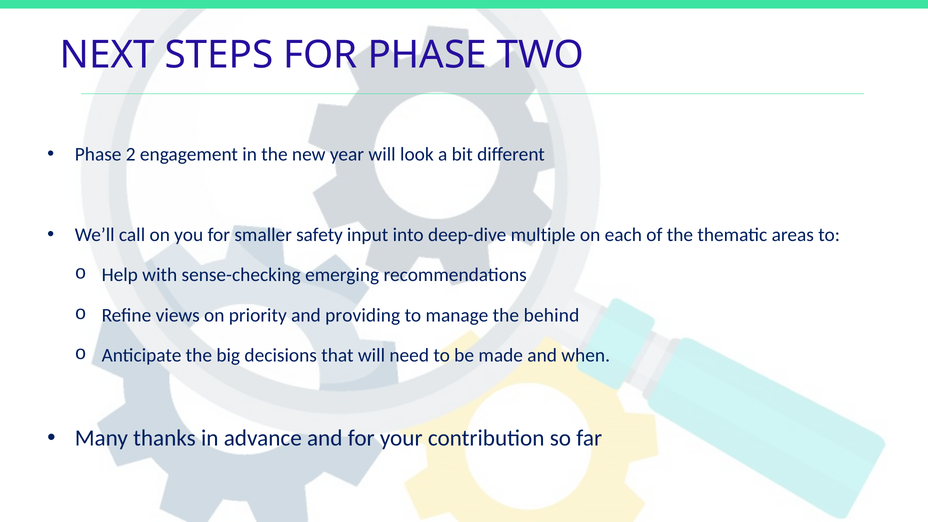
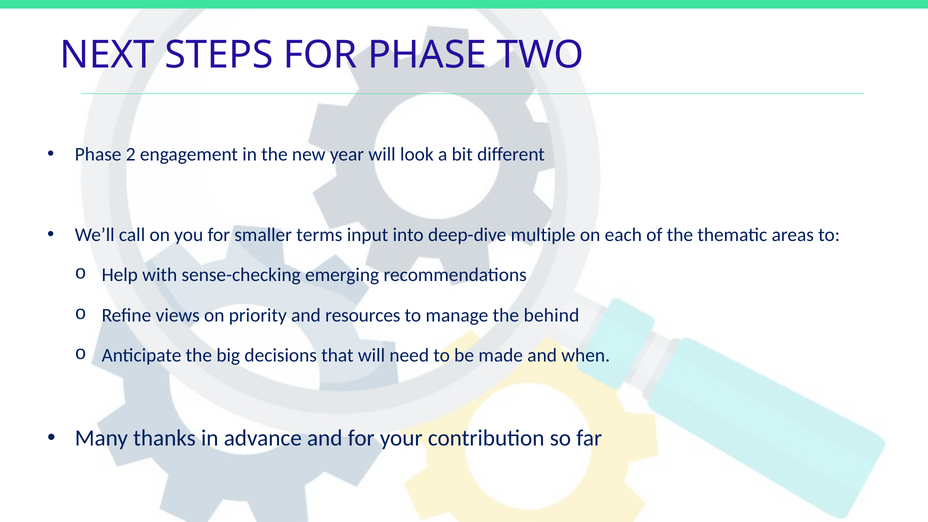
safety: safety -> terms (319, 235)
providing: providing -> resources (363, 315)
